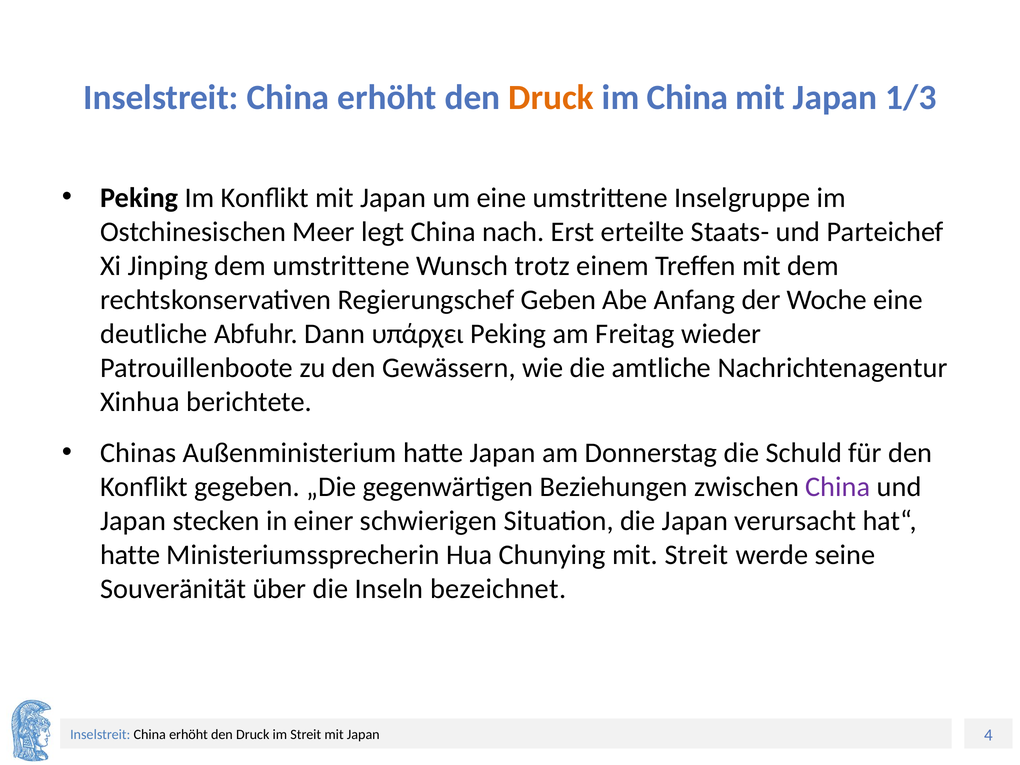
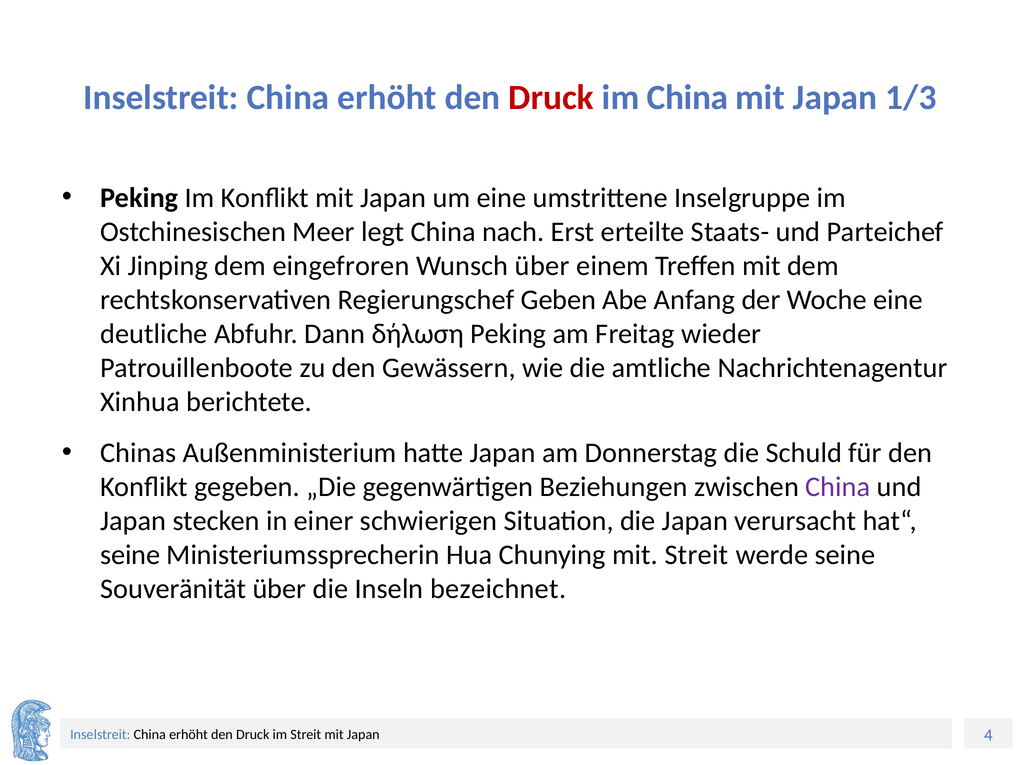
Druck colour: orange -> red (551, 98)
dem umstrittene: umstrittene -> eingefroren (341, 266)
Wunsch trotz: trotz -> über (542, 266)
υπάρχει: υπάρχει -> δήλωση (418, 334)
hatte: hatte -> seine (130, 555)
